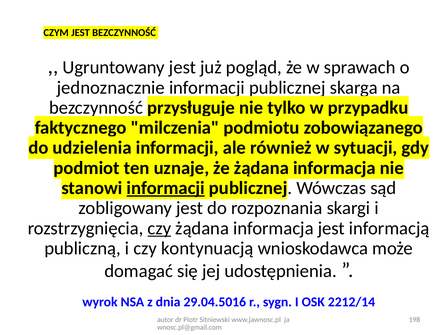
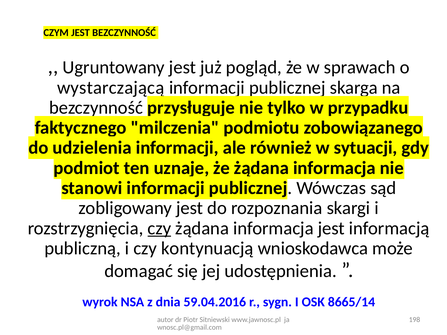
jednoznacznie: jednoznacznie -> wystarczającą (111, 88)
informacji underline: present -> none (166, 188)
29.04.5016: 29.04.5016 -> 59.04.2016 (215, 302)
2212/14: 2212/14 -> 8665/14 (351, 302)
